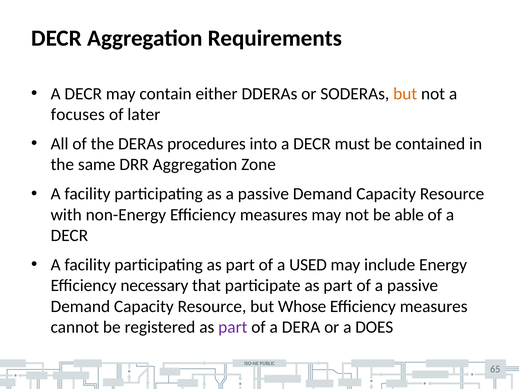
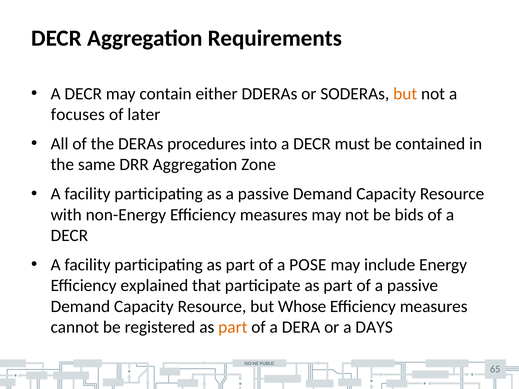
able: able -> bids (409, 215)
USED: USED -> POSE (308, 265)
necessary: necessary -> explained (154, 286)
part colour: purple -> orange (233, 327)
DOES: DOES -> DAYS (374, 327)
